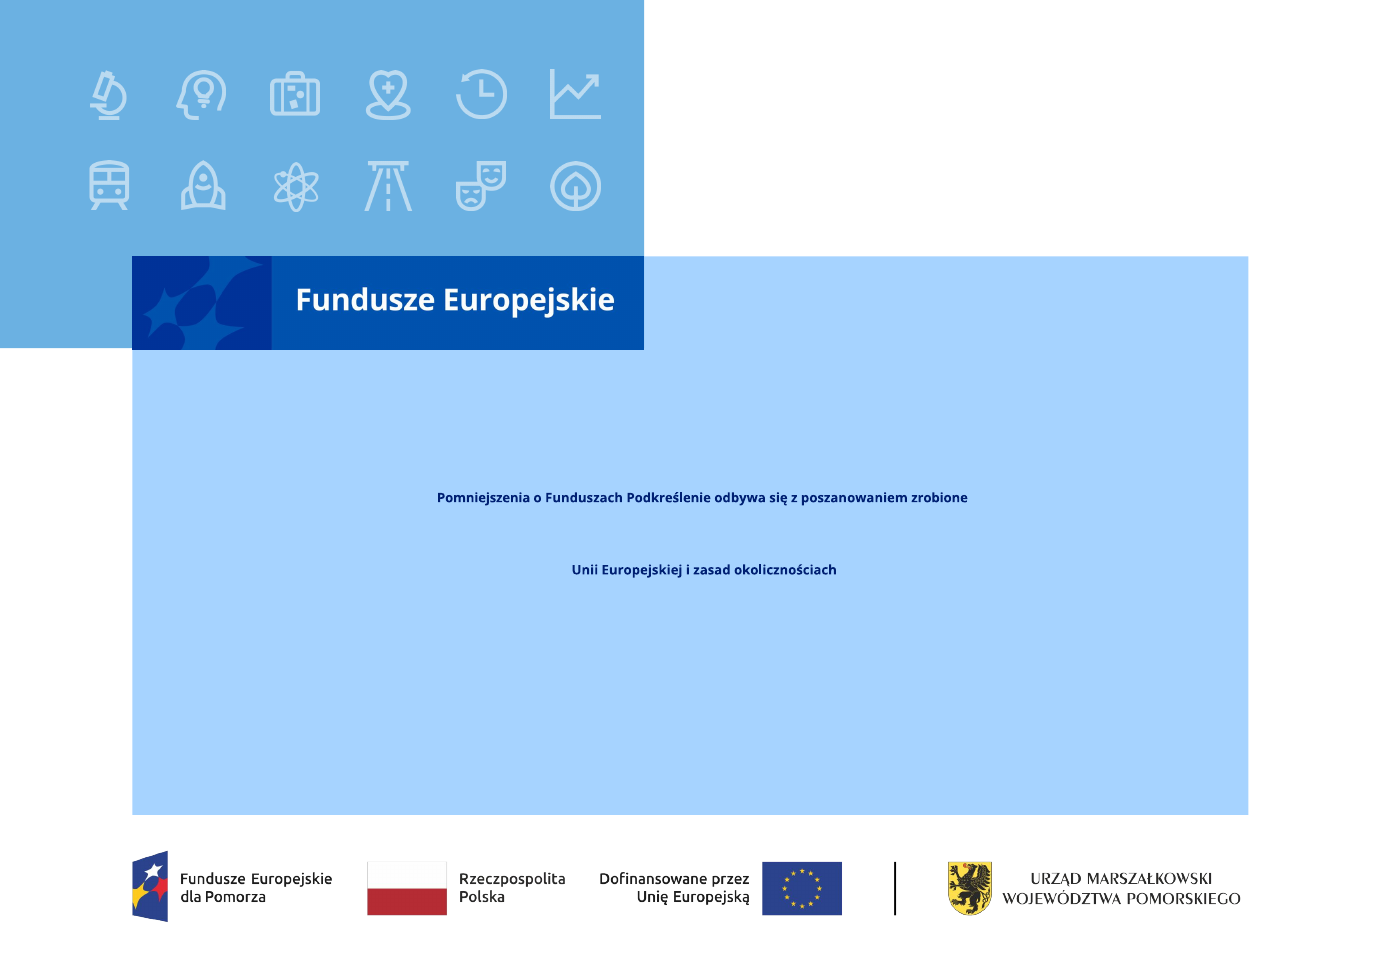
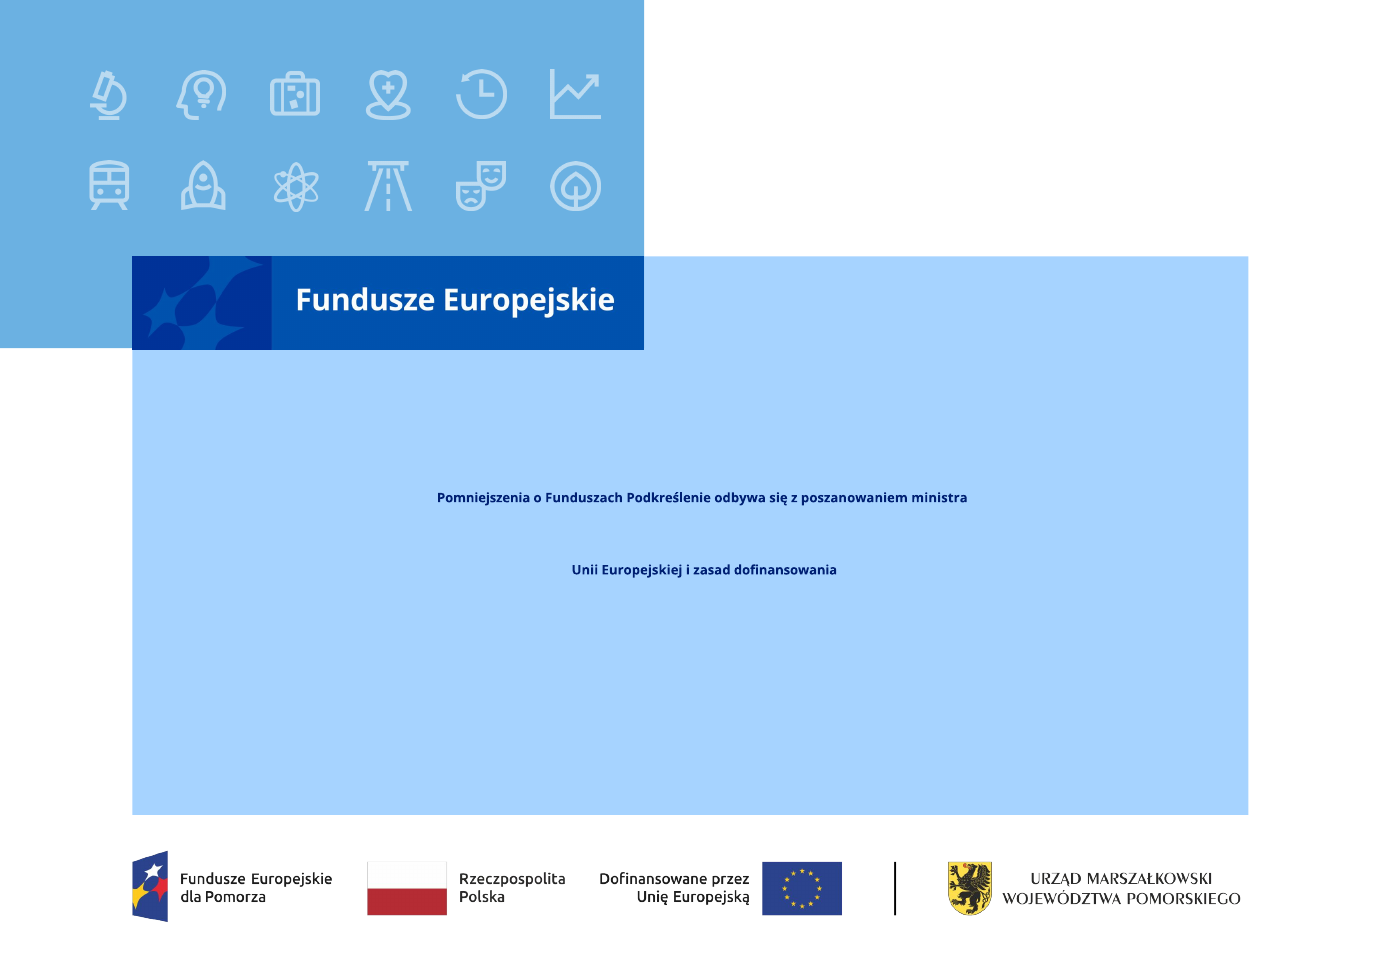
zrobione: zrobione -> ministra (939, 498)
okolicznościach: okolicznościach -> dofinansowania (786, 570)
